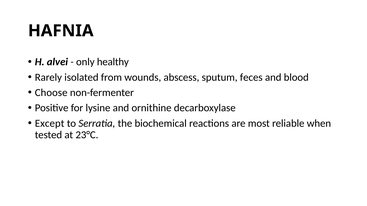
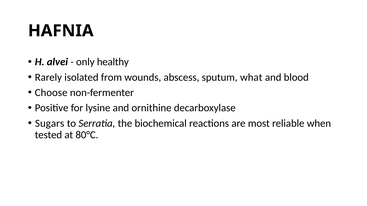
feces: feces -> what (251, 77)
Except: Except -> Sugars (50, 123)
23°C: 23°C -> 80°C (87, 135)
